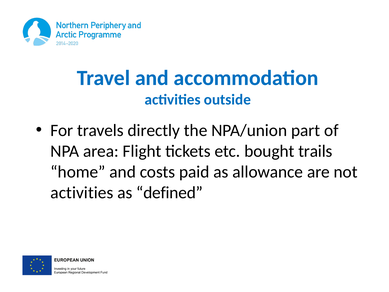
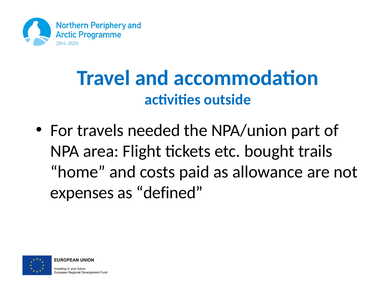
directly: directly -> needed (154, 130)
activities: activities -> expenses (82, 192)
